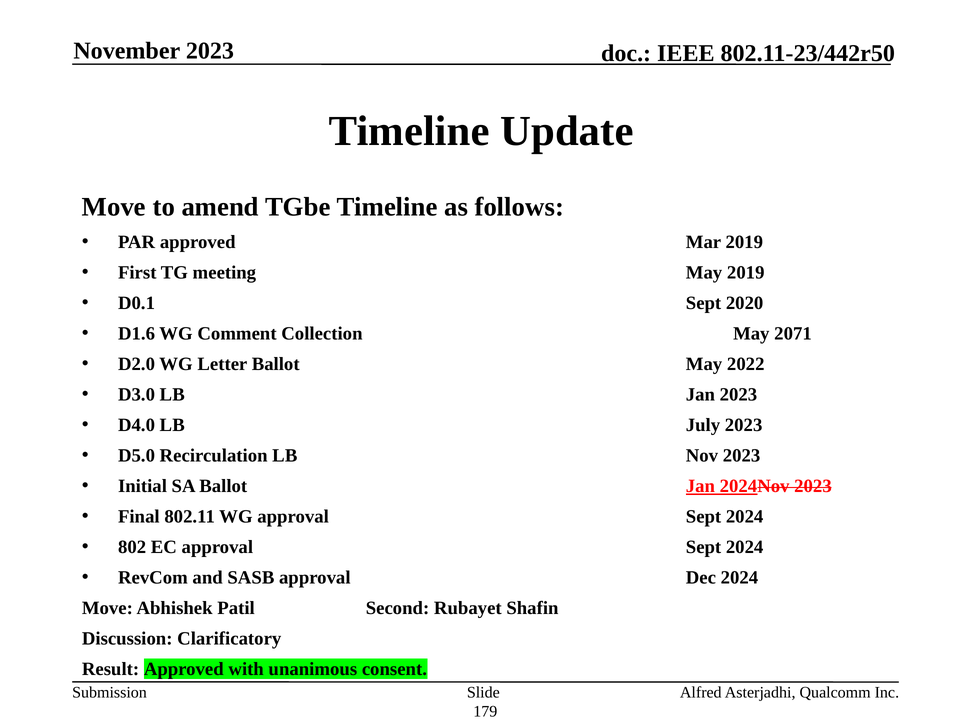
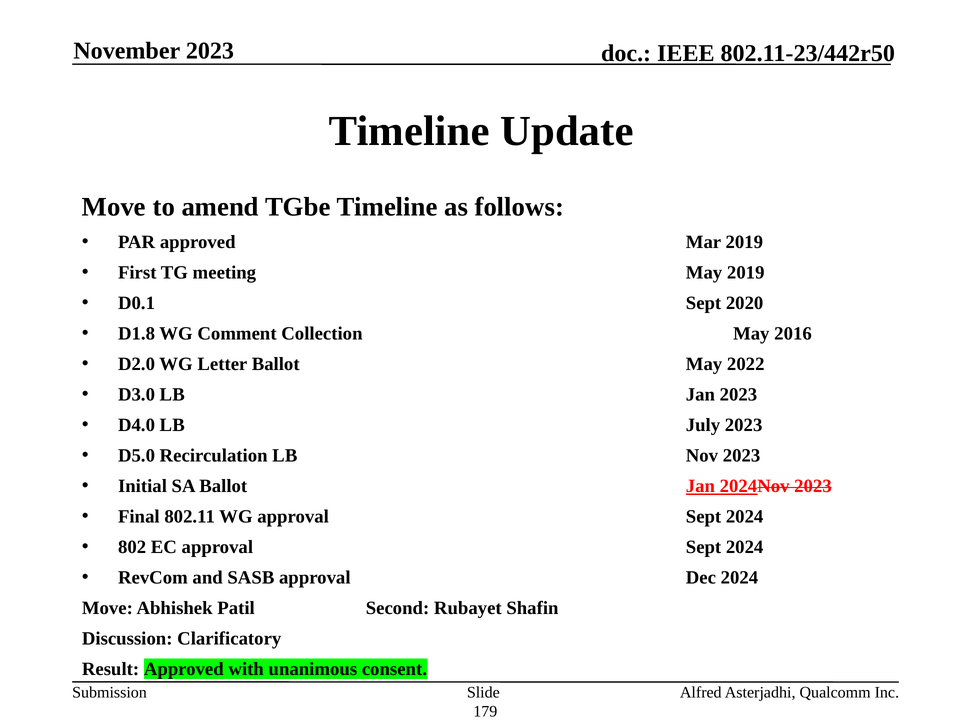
D1.6: D1.6 -> D1.8 (137, 334)
2071: 2071 -> 2016 (793, 334)
